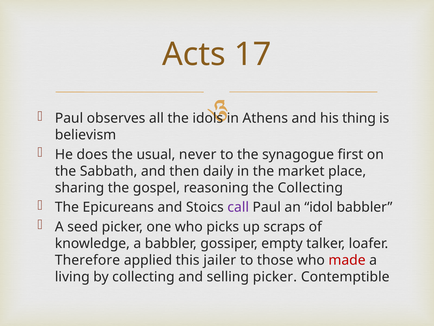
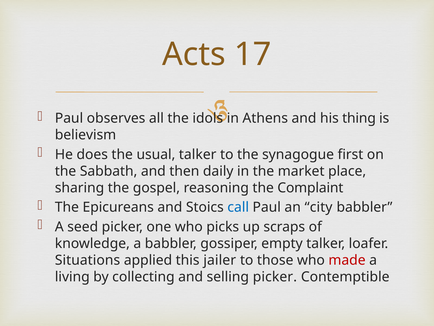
usual never: never -> talker (198, 154)
the Collecting: Collecting -> Complaint (310, 188)
call colour: purple -> blue (238, 207)
idol: idol -> city (319, 207)
Therefore: Therefore -> Situations (88, 260)
